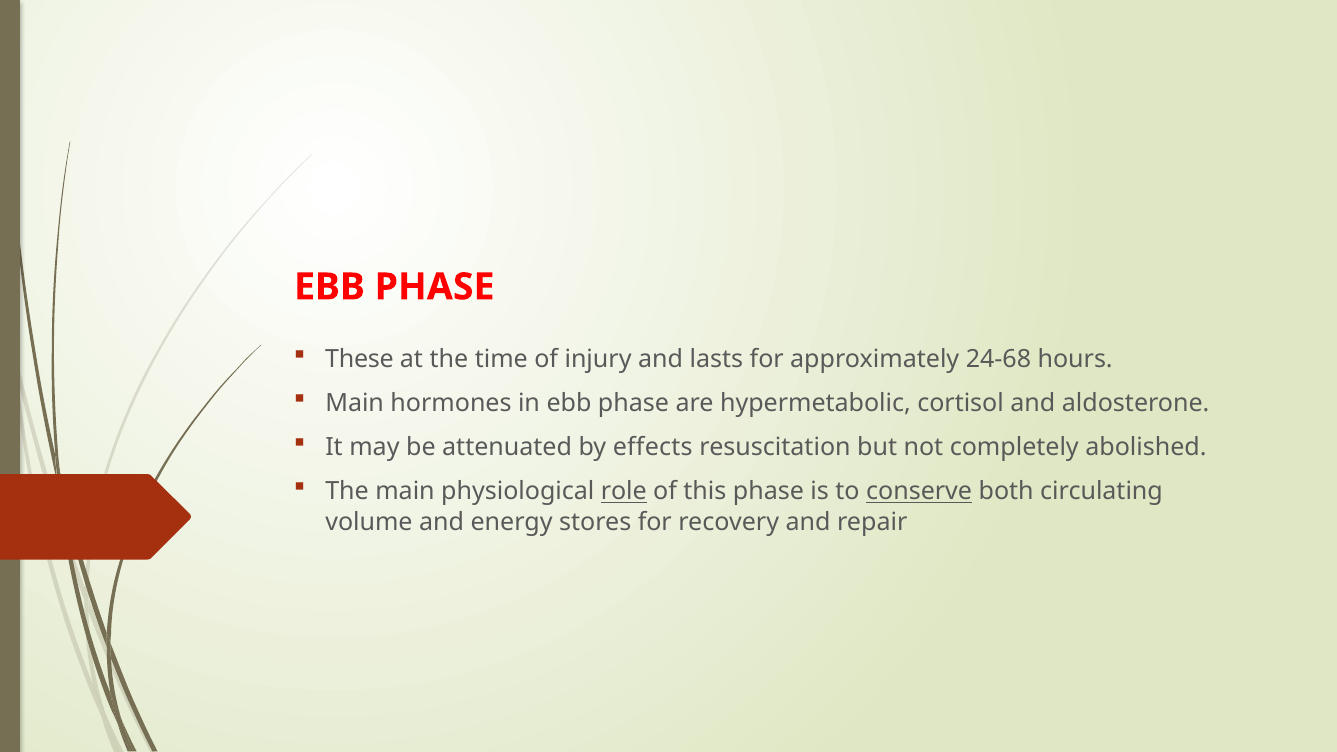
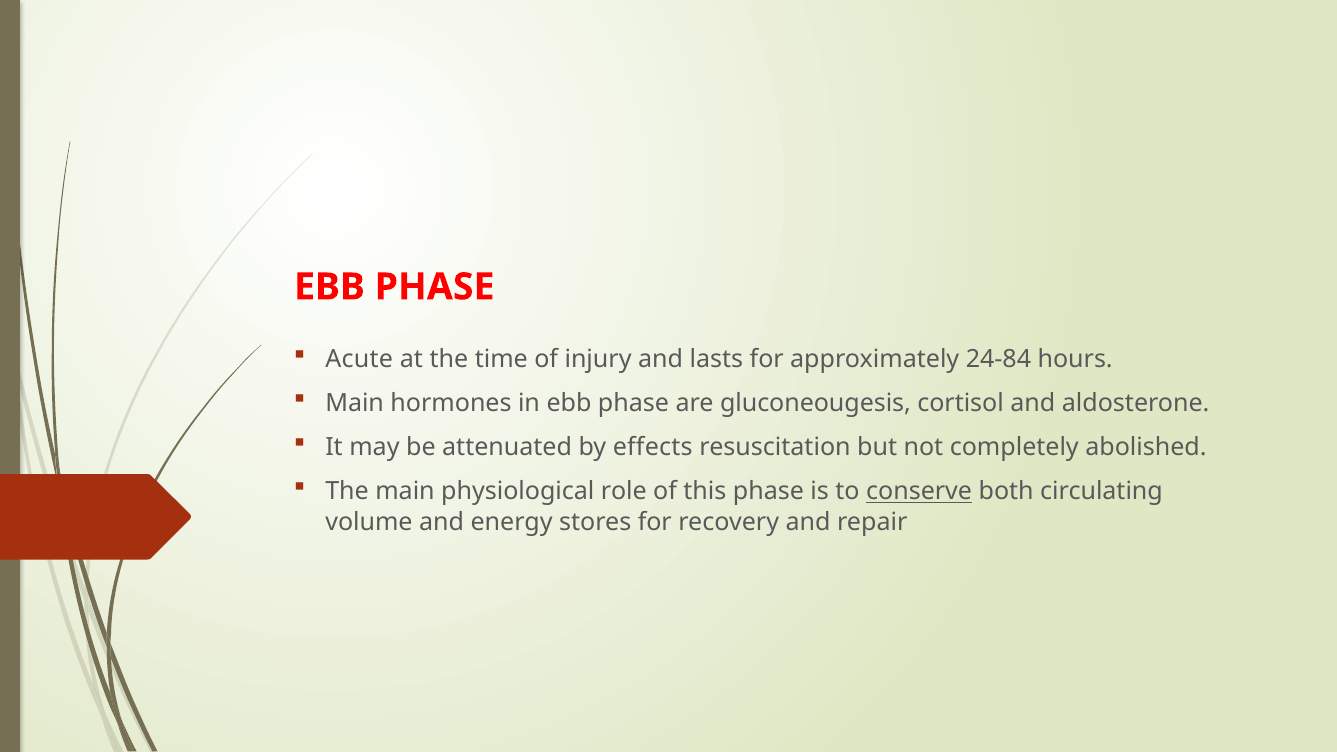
These: These -> Acute (359, 360)
24-68: 24-68 -> 24-84 (998, 360)
hypermetabolic: hypermetabolic -> gluconeougesis (815, 404)
role underline: present -> none (624, 492)
